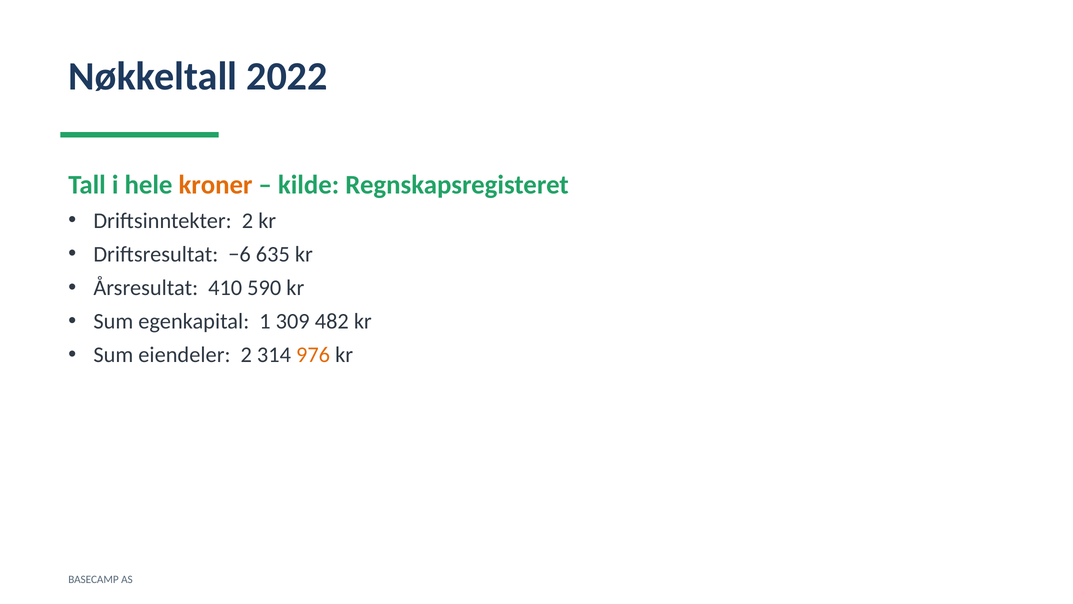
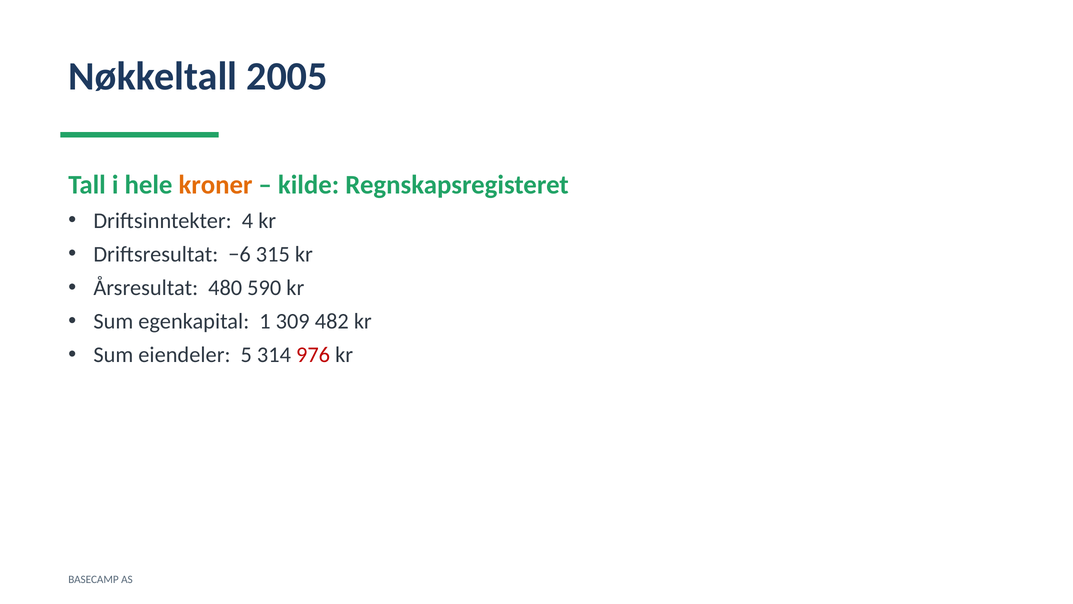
2022: 2022 -> 2005 (287, 77)
Driftsinntekter 2: 2 -> 4 (247, 221)
635: 635 -> 315 (273, 254)
410: 410 -> 480 (225, 288)
eiendeler 2: 2 -> 5 (246, 355)
976 colour: orange -> red (313, 355)
